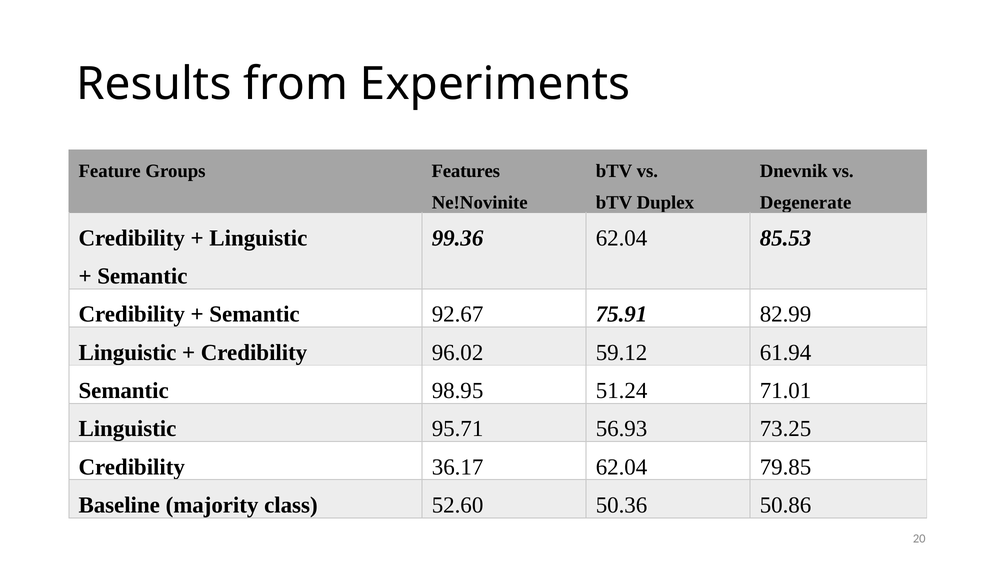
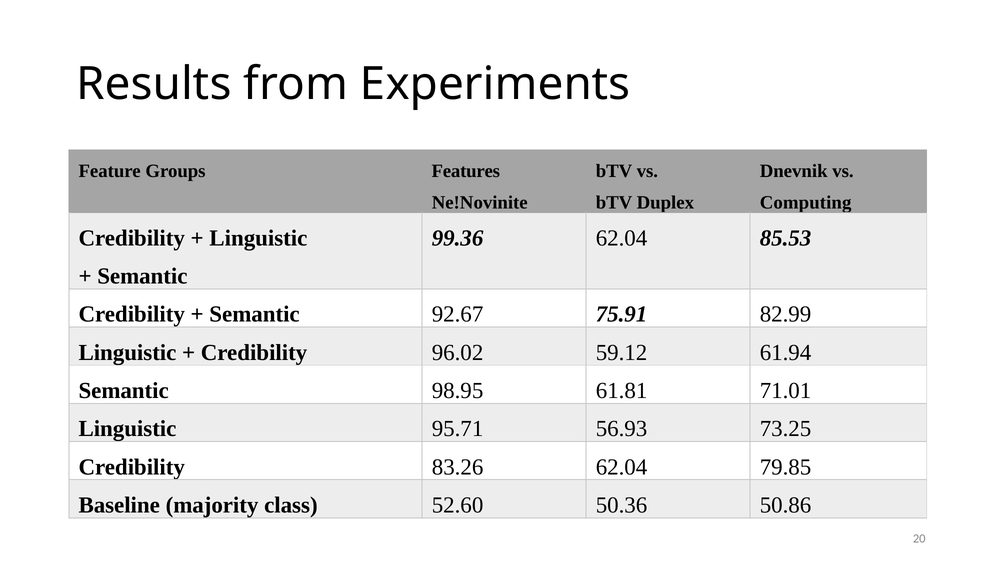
Degenerate: Degenerate -> Computing (806, 202)
51.24: 51.24 -> 61.81 (622, 390)
36.17: 36.17 -> 83.26 (458, 467)
